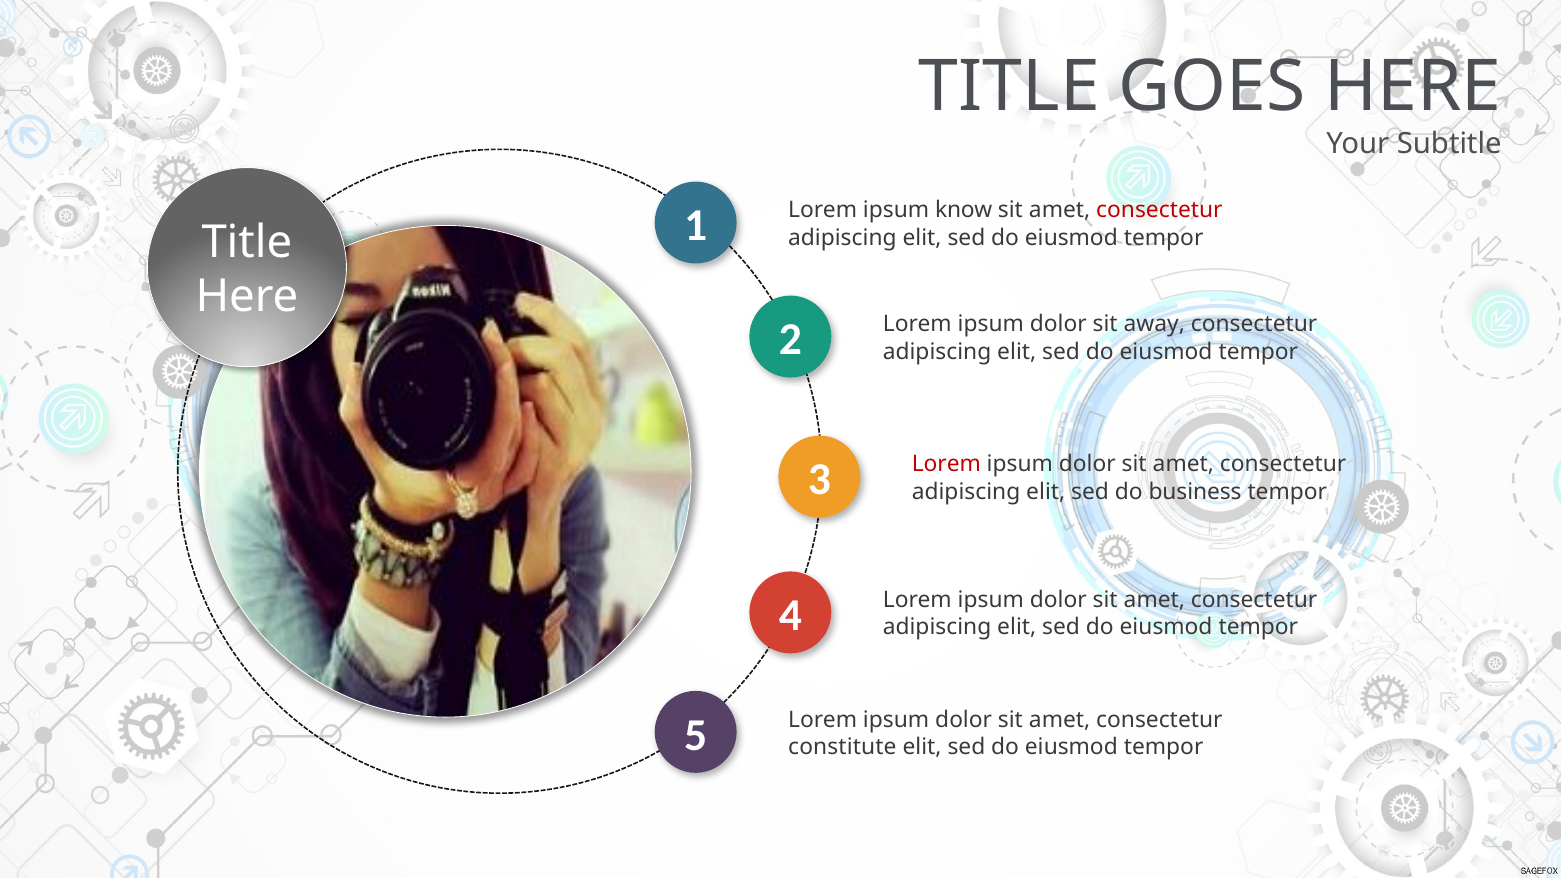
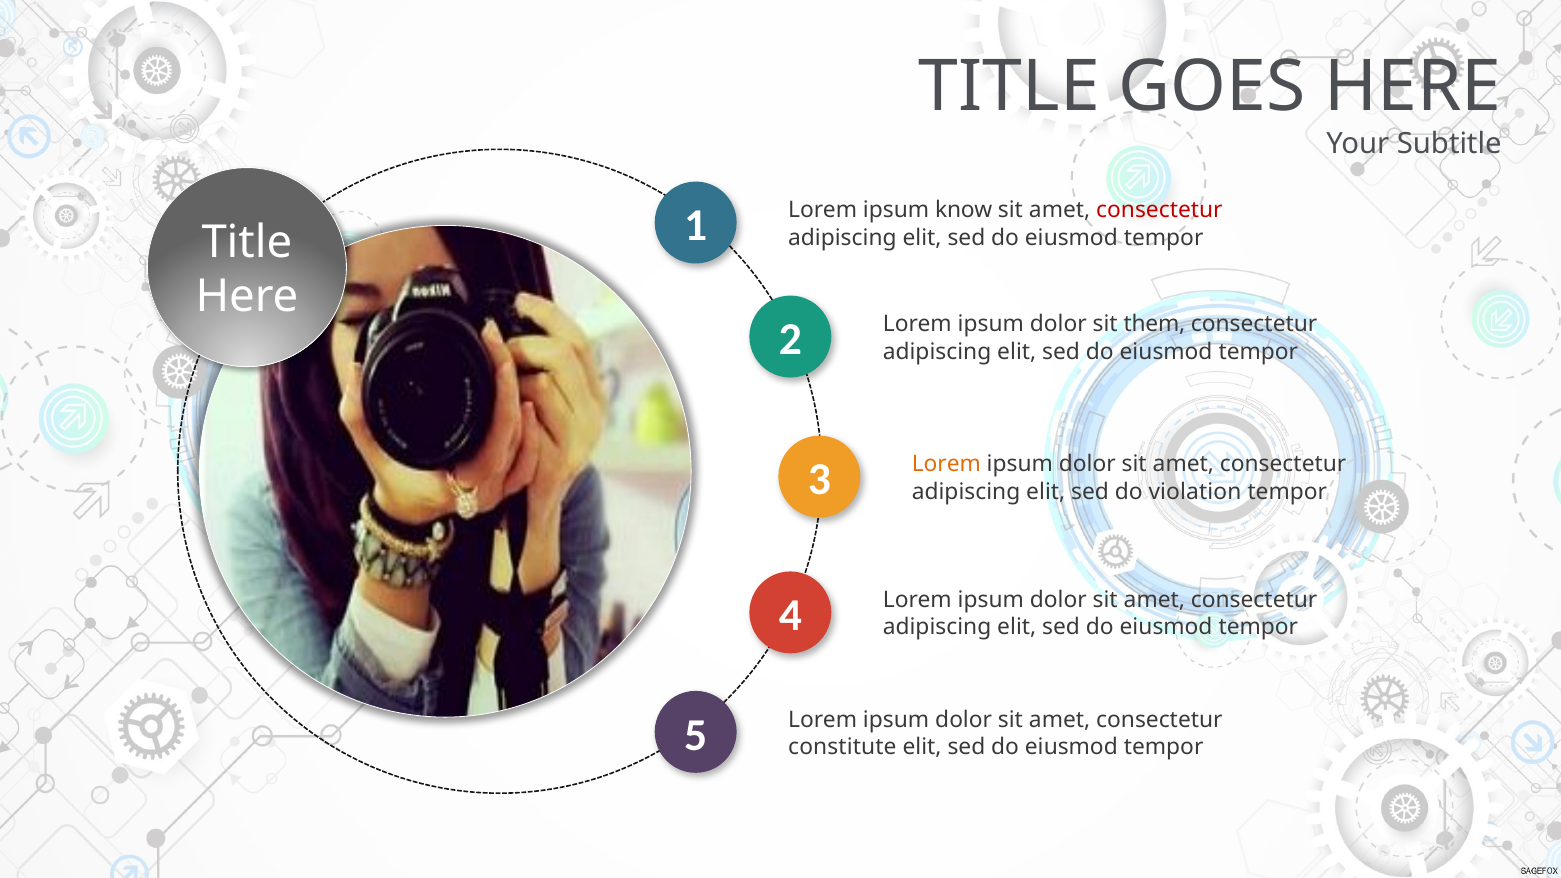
away: away -> them (1154, 324)
Lorem colour: red -> orange (946, 464)
business: business -> violation (1195, 492)
